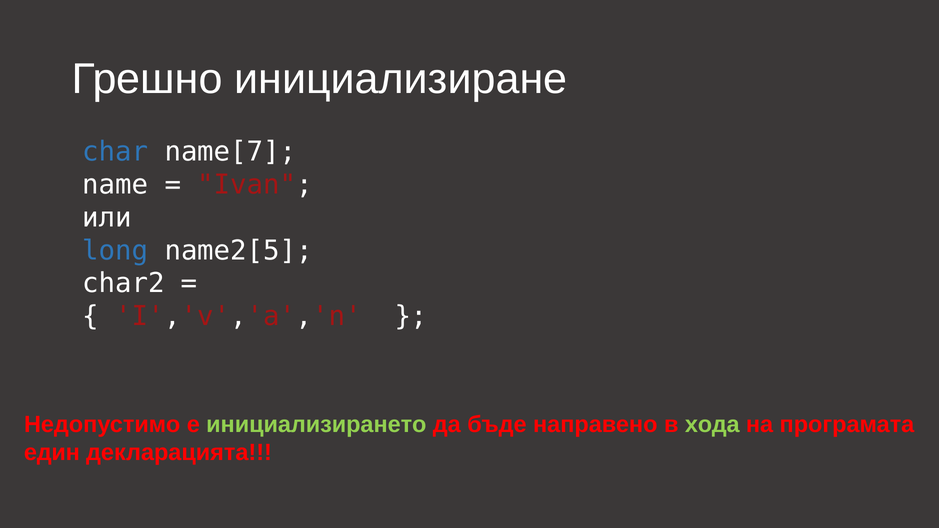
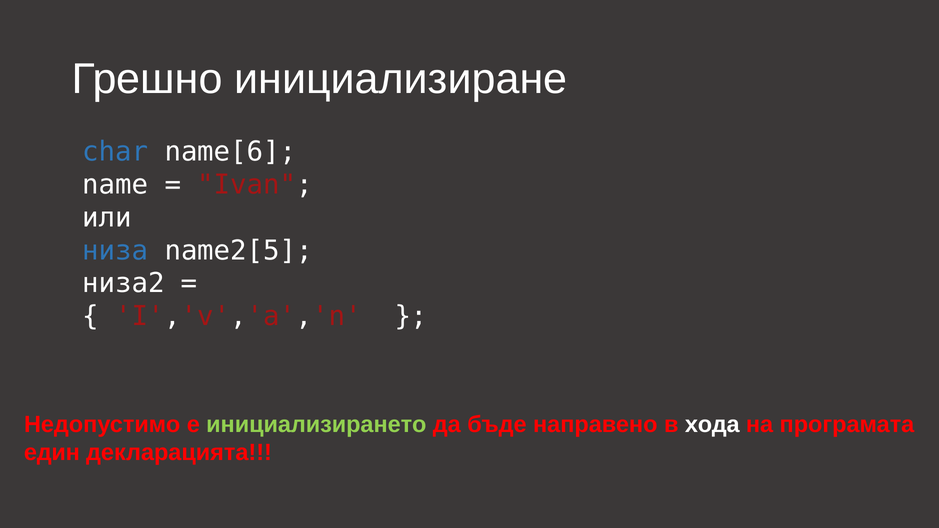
name[7: name[7 -> name[6 (230, 152)
long: long -> низа (115, 251)
char2: char2 -> низа2 (123, 284)
хода colour: light green -> white (712, 425)
